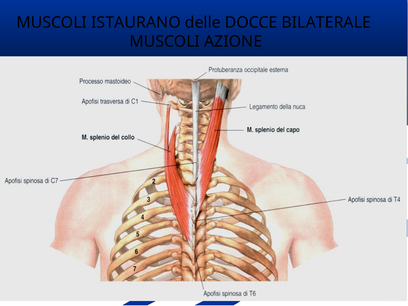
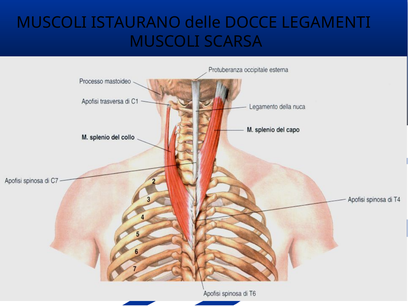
BILATERALE: BILATERALE -> LEGAMENTI (326, 23)
AZIONE: AZIONE -> SCARSA (233, 42)
